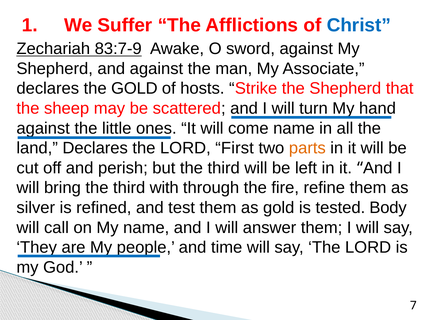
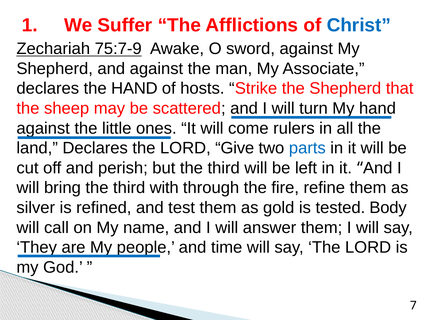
83:7-9: 83:7-9 -> 75:7-9 (118, 49)
the GOLD: GOLD -> HAND (134, 89)
come name: name -> rulers (294, 128)
First: First -> Give (235, 148)
parts colour: orange -> blue (307, 148)
